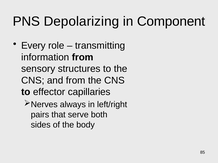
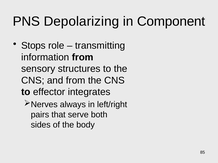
Every: Every -> Stops (33, 46)
capillaries: capillaries -> integrates (89, 92)
